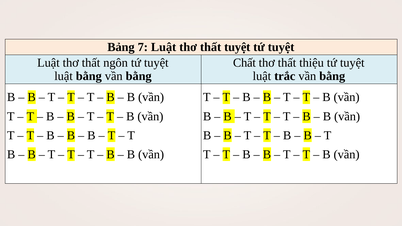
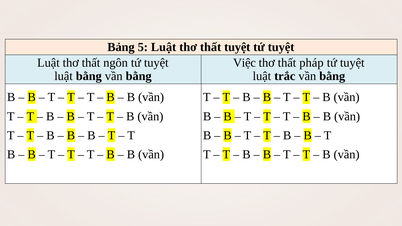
7: 7 -> 5 (143, 47)
Chất: Chất -> Việc (244, 63)
thiệu: thiệu -> pháp (311, 63)
